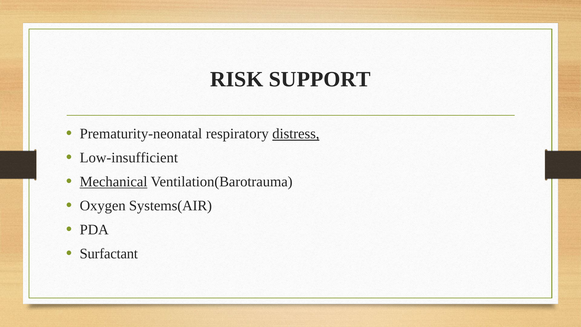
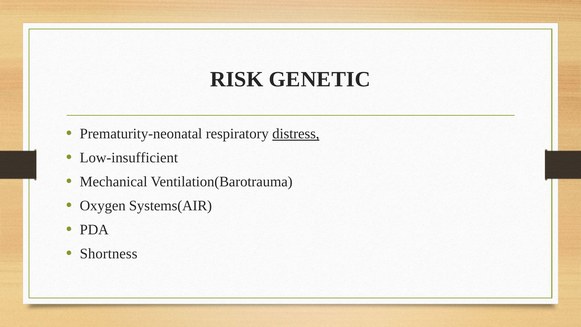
SUPPORT: SUPPORT -> GENETIC (320, 79)
Mechanical underline: present -> none (114, 182)
Surfactant: Surfactant -> Shortness (109, 254)
